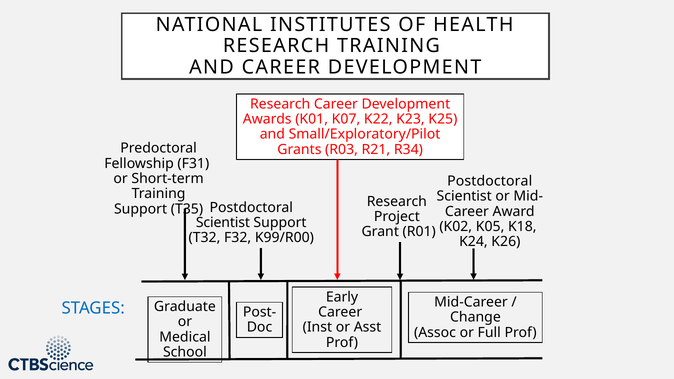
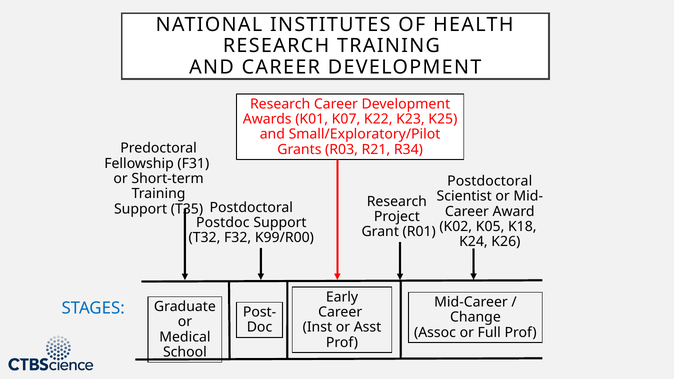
Scientist: Scientist -> Postdoc (223, 223)
